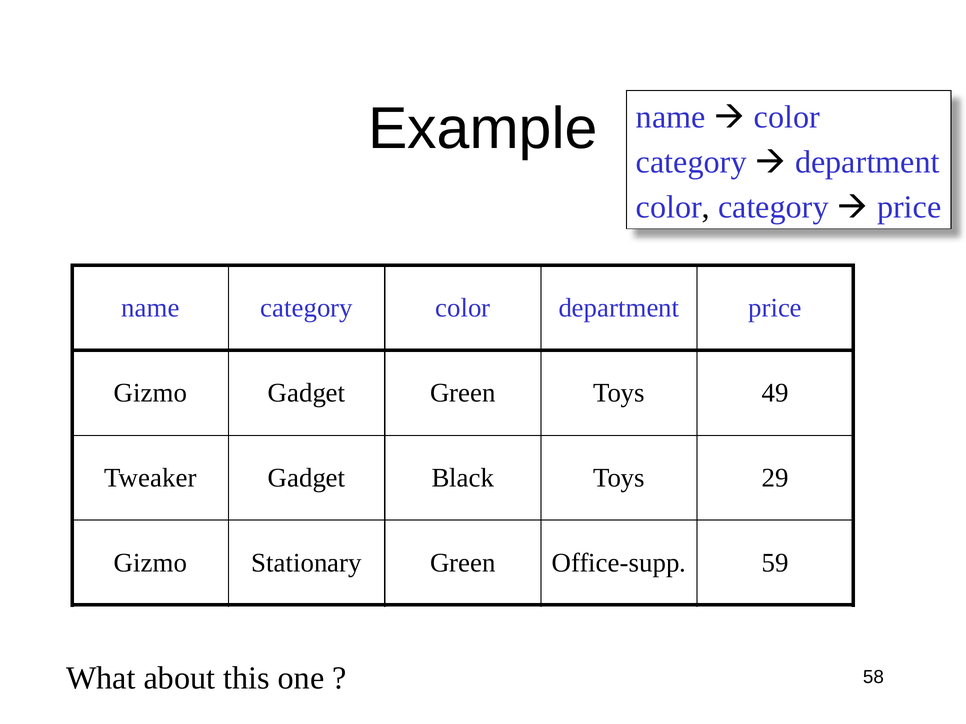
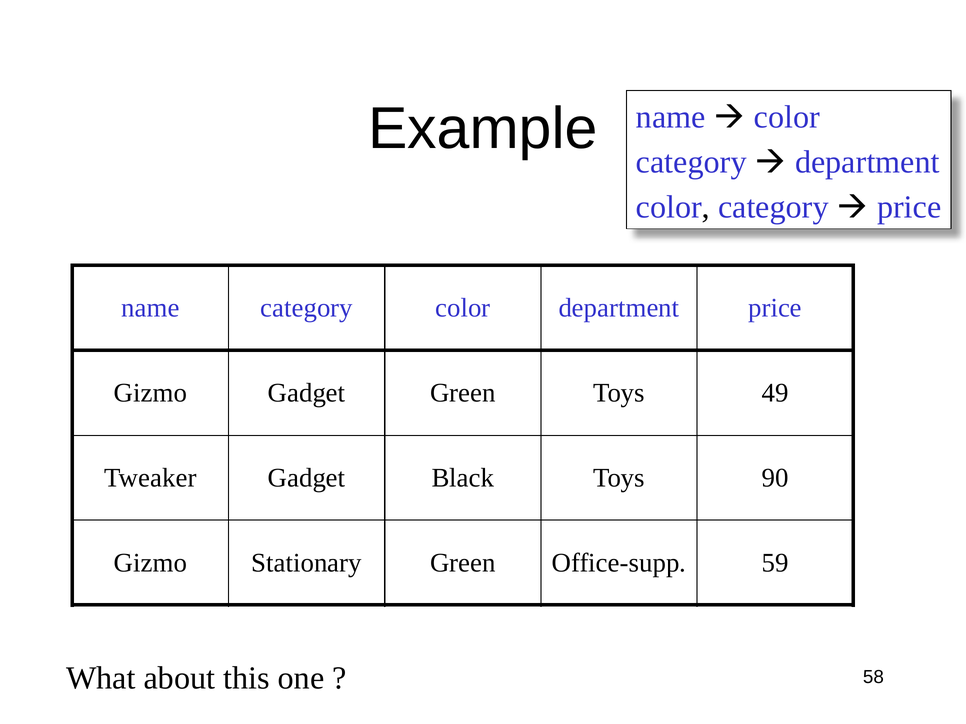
29: 29 -> 90 (775, 478)
